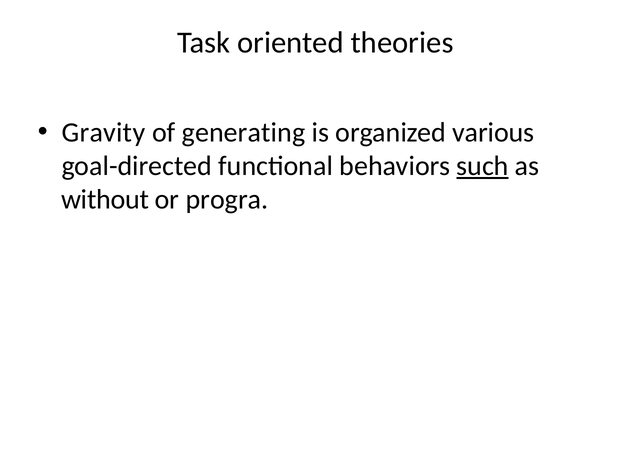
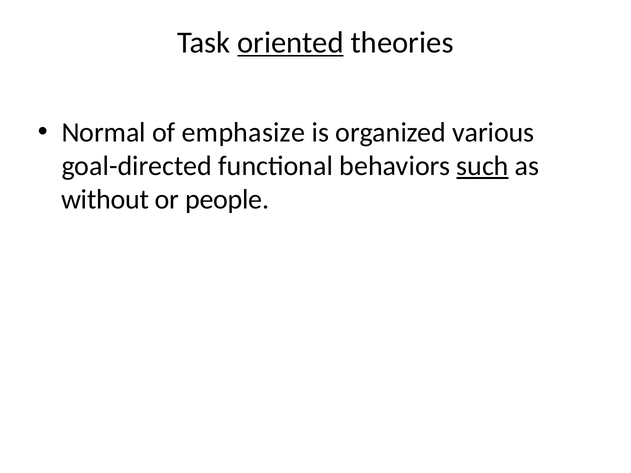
oriented underline: none -> present (291, 43)
Gravity: Gravity -> Normal (104, 132)
generating: generating -> emphasize (243, 132)
progra: progra -> people (227, 200)
